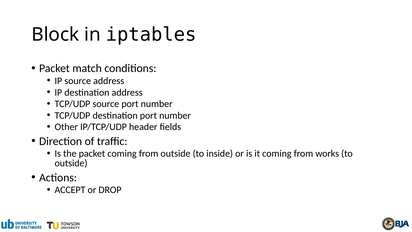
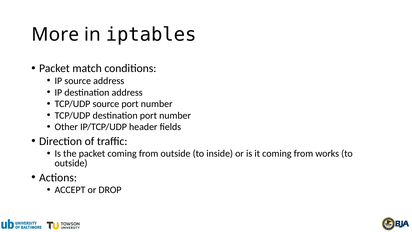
Block: Block -> More (55, 35)
